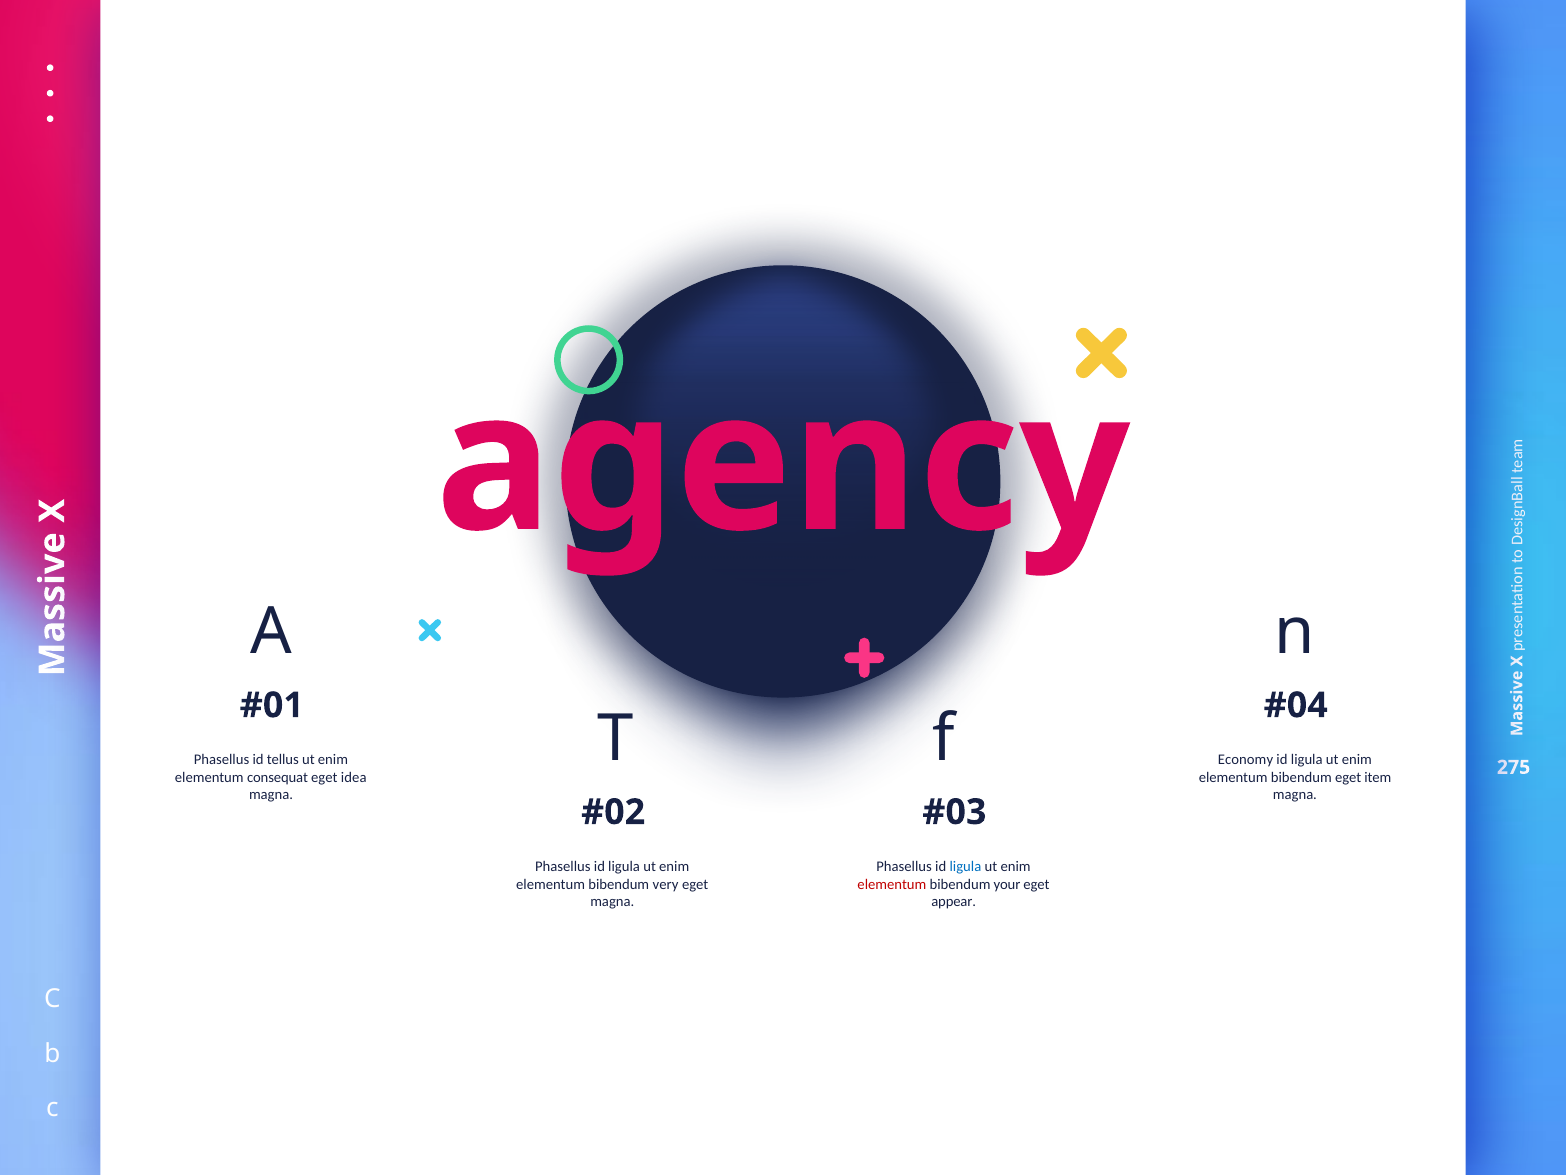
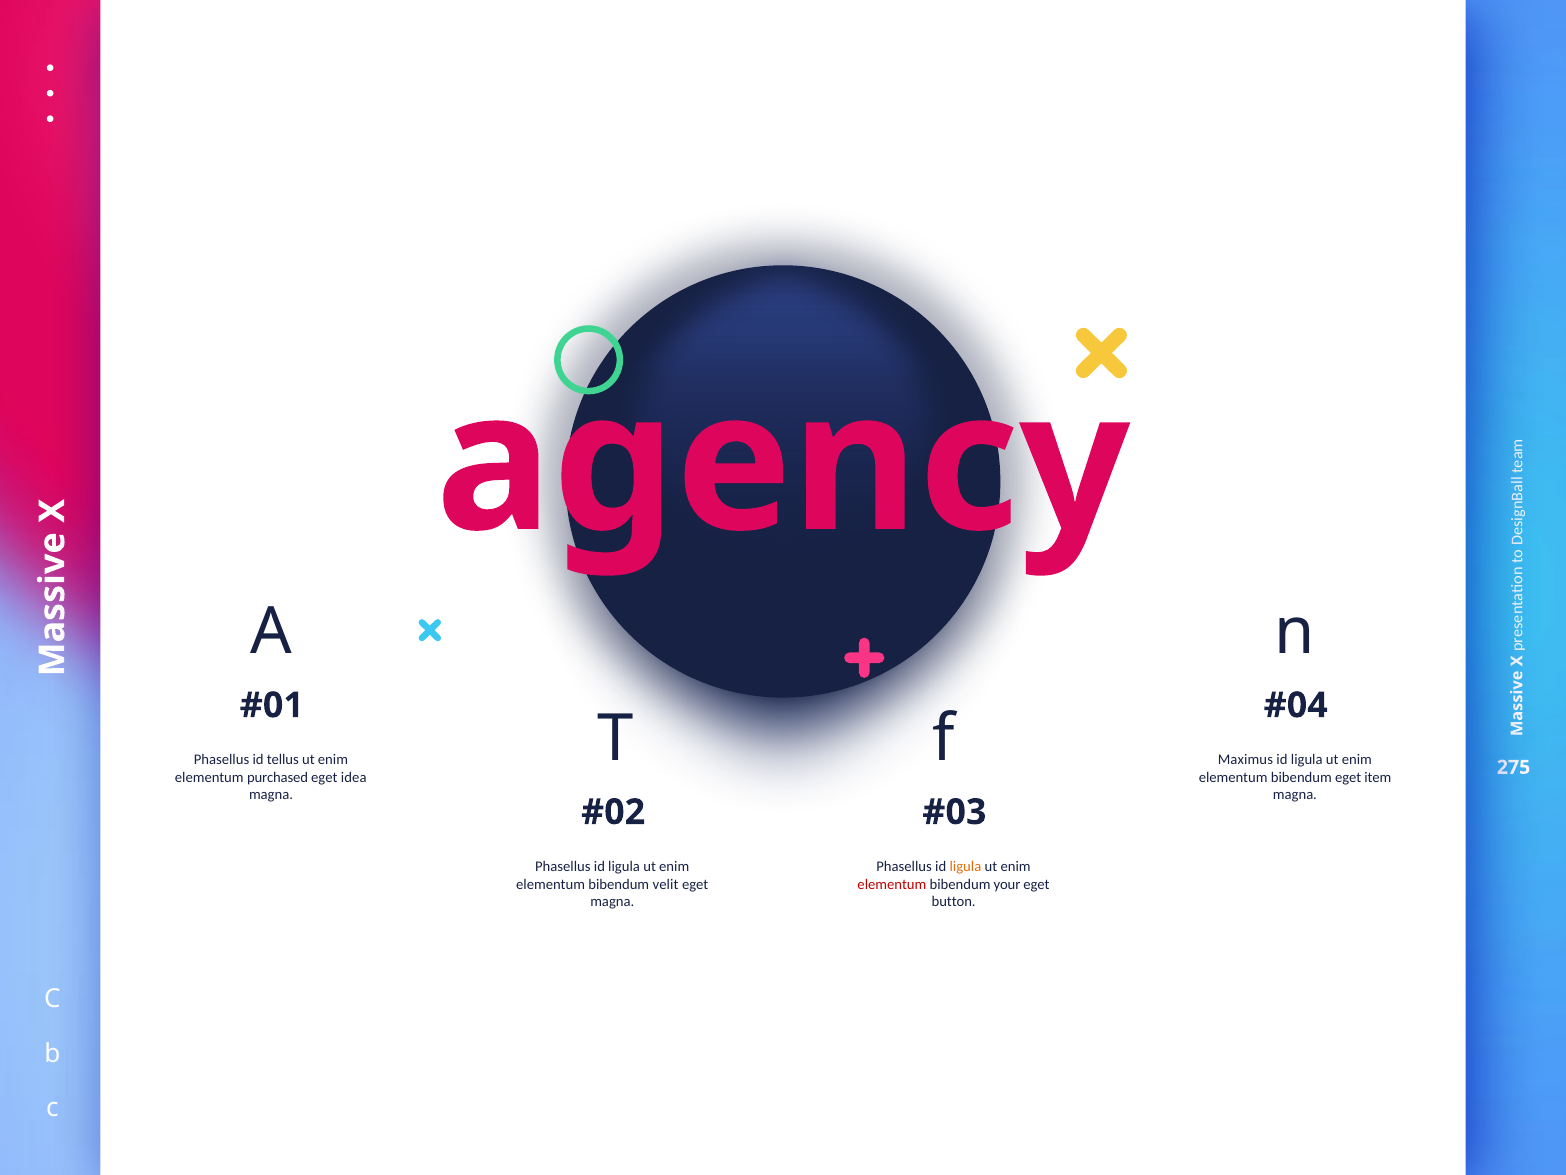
Economy: Economy -> Maximus (1245, 759)
consequat: consequat -> purchased (278, 777)
ligula colour: blue -> orange (965, 866)
very: very -> velit (666, 884)
appear: appear -> button (954, 901)
